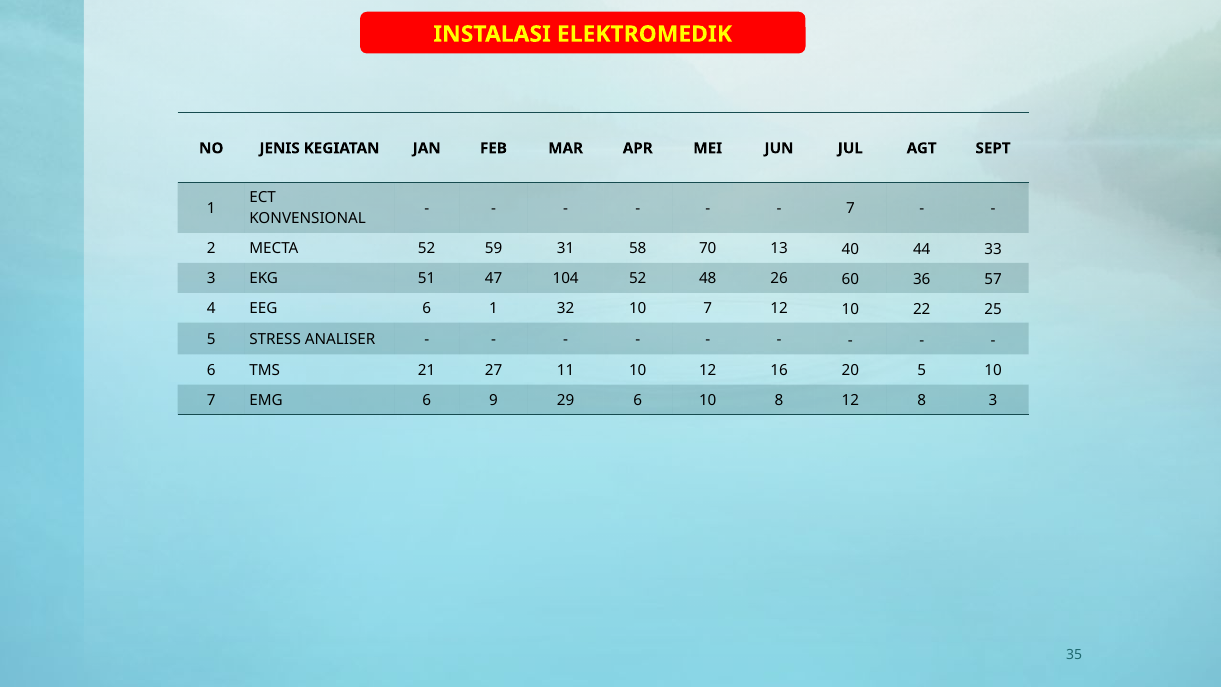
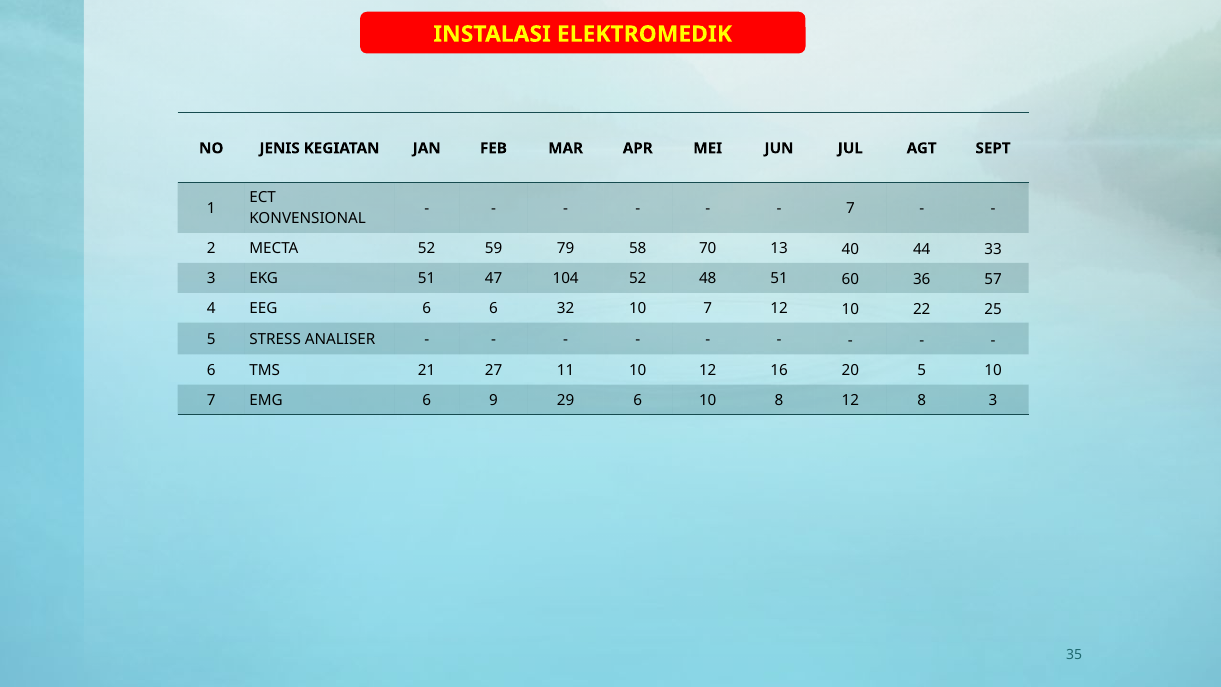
31: 31 -> 79 (566, 249)
48 26: 26 -> 51 (779, 279)
6 1: 1 -> 6 (494, 309)
